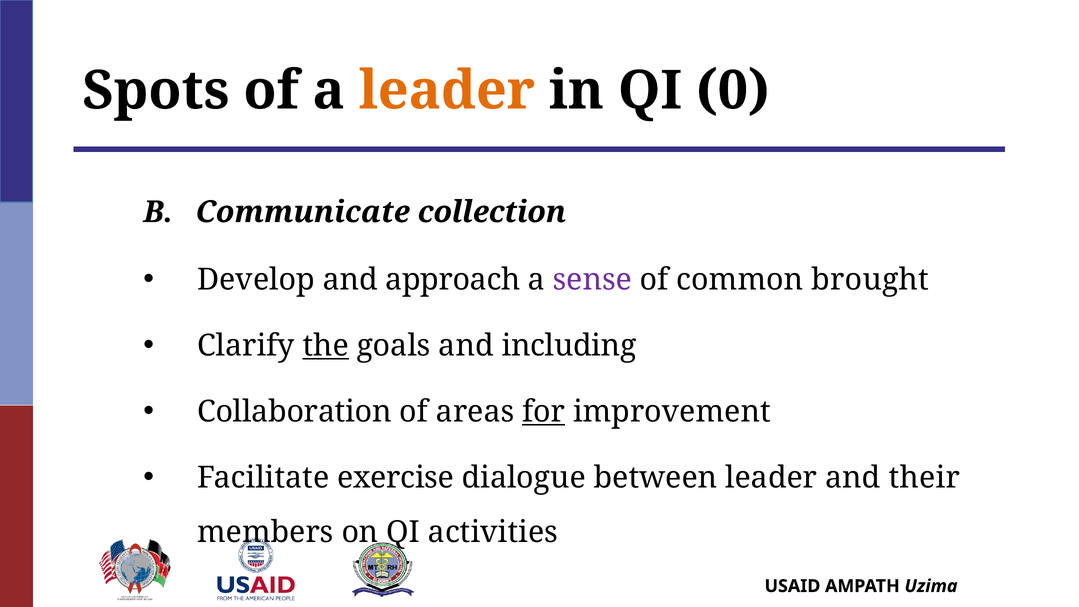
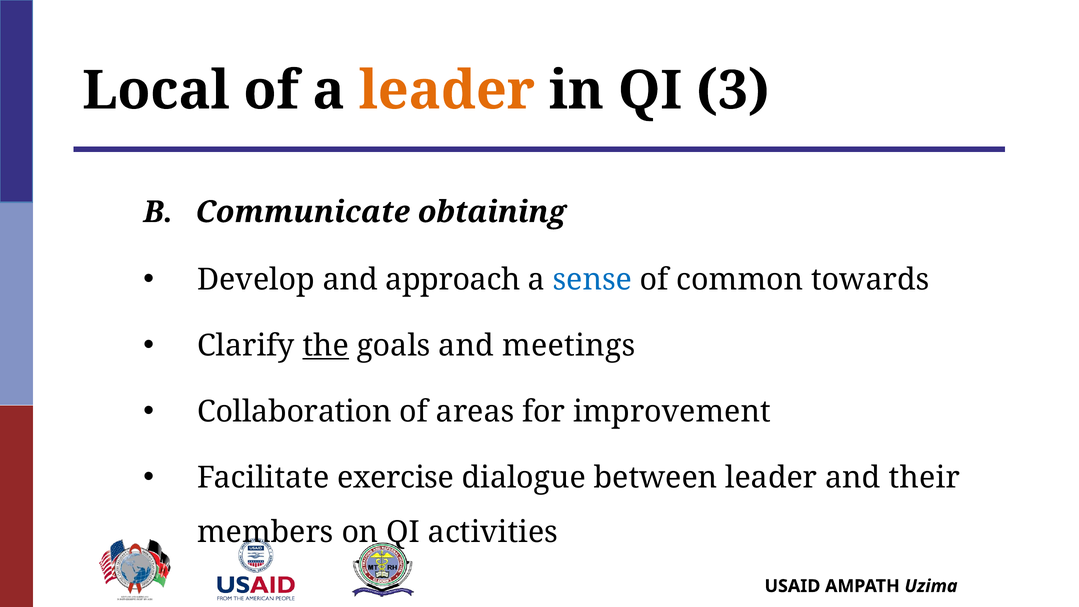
Spots: Spots -> Local (156, 91)
0: 0 -> 3 (733, 91)
collection: collection -> obtaining (492, 212)
sense colour: purple -> blue (592, 280)
brought: brought -> towards (870, 280)
including: including -> meetings (569, 346)
for underline: present -> none (544, 412)
